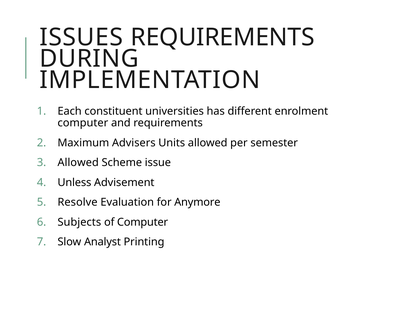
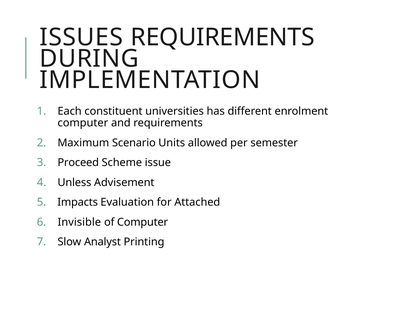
Advisers: Advisers -> Scenario (134, 143)
Allowed: Allowed -> Proceed (78, 163)
Resolve: Resolve -> Impacts (78, 203)
Anymore: Anymore -> Attached (197, 203)
Subjects: Subjects -> Invisible (79, 222)
